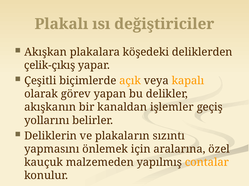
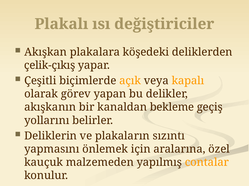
işlemler: işlemler -> bekleme (172, 108)
